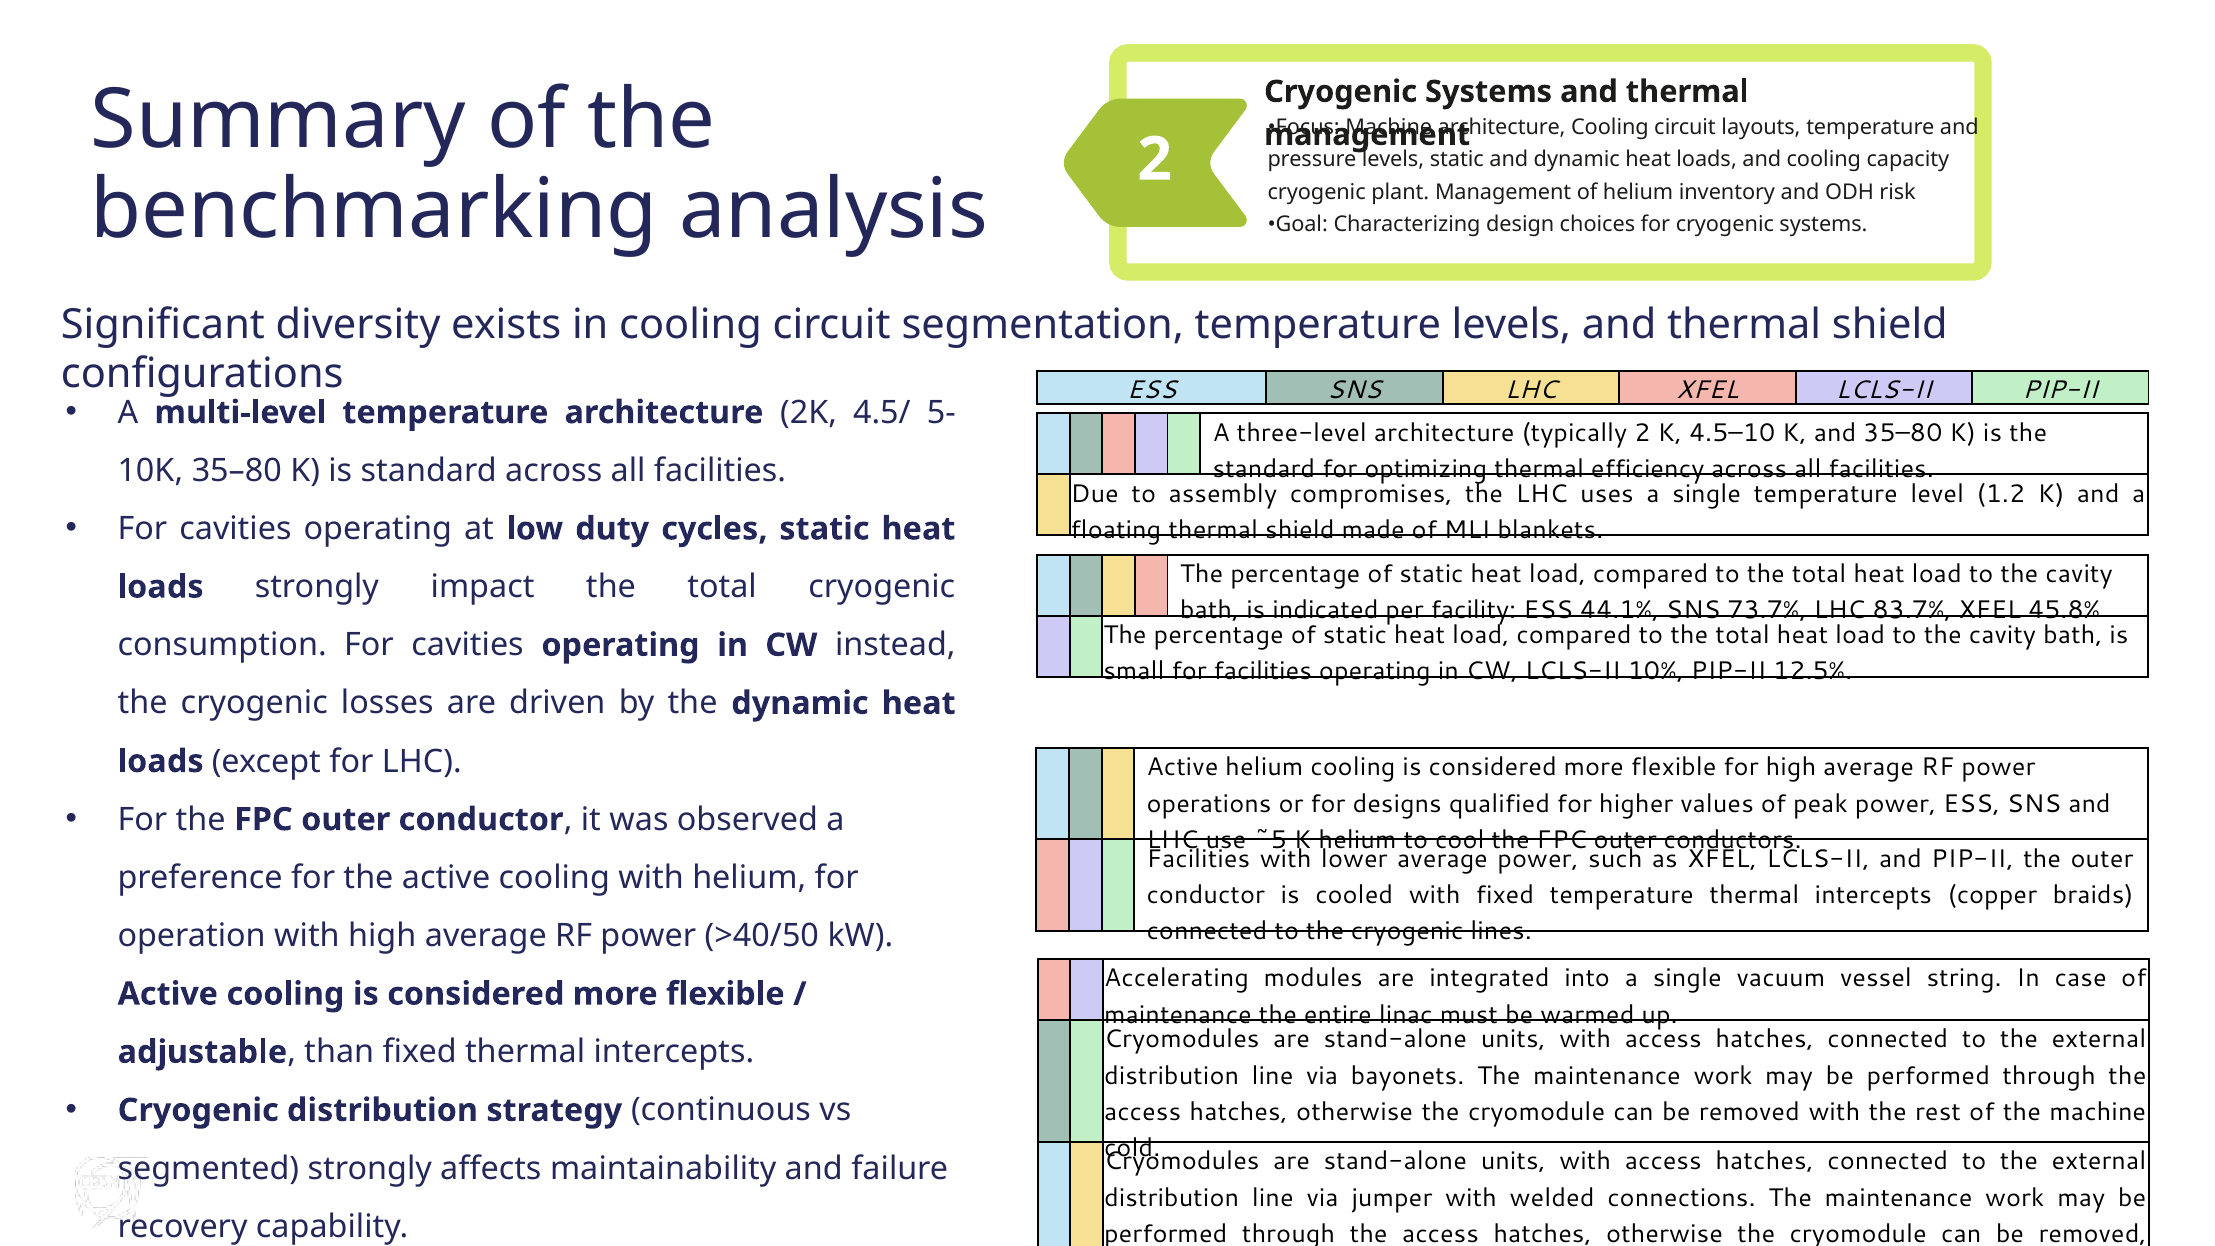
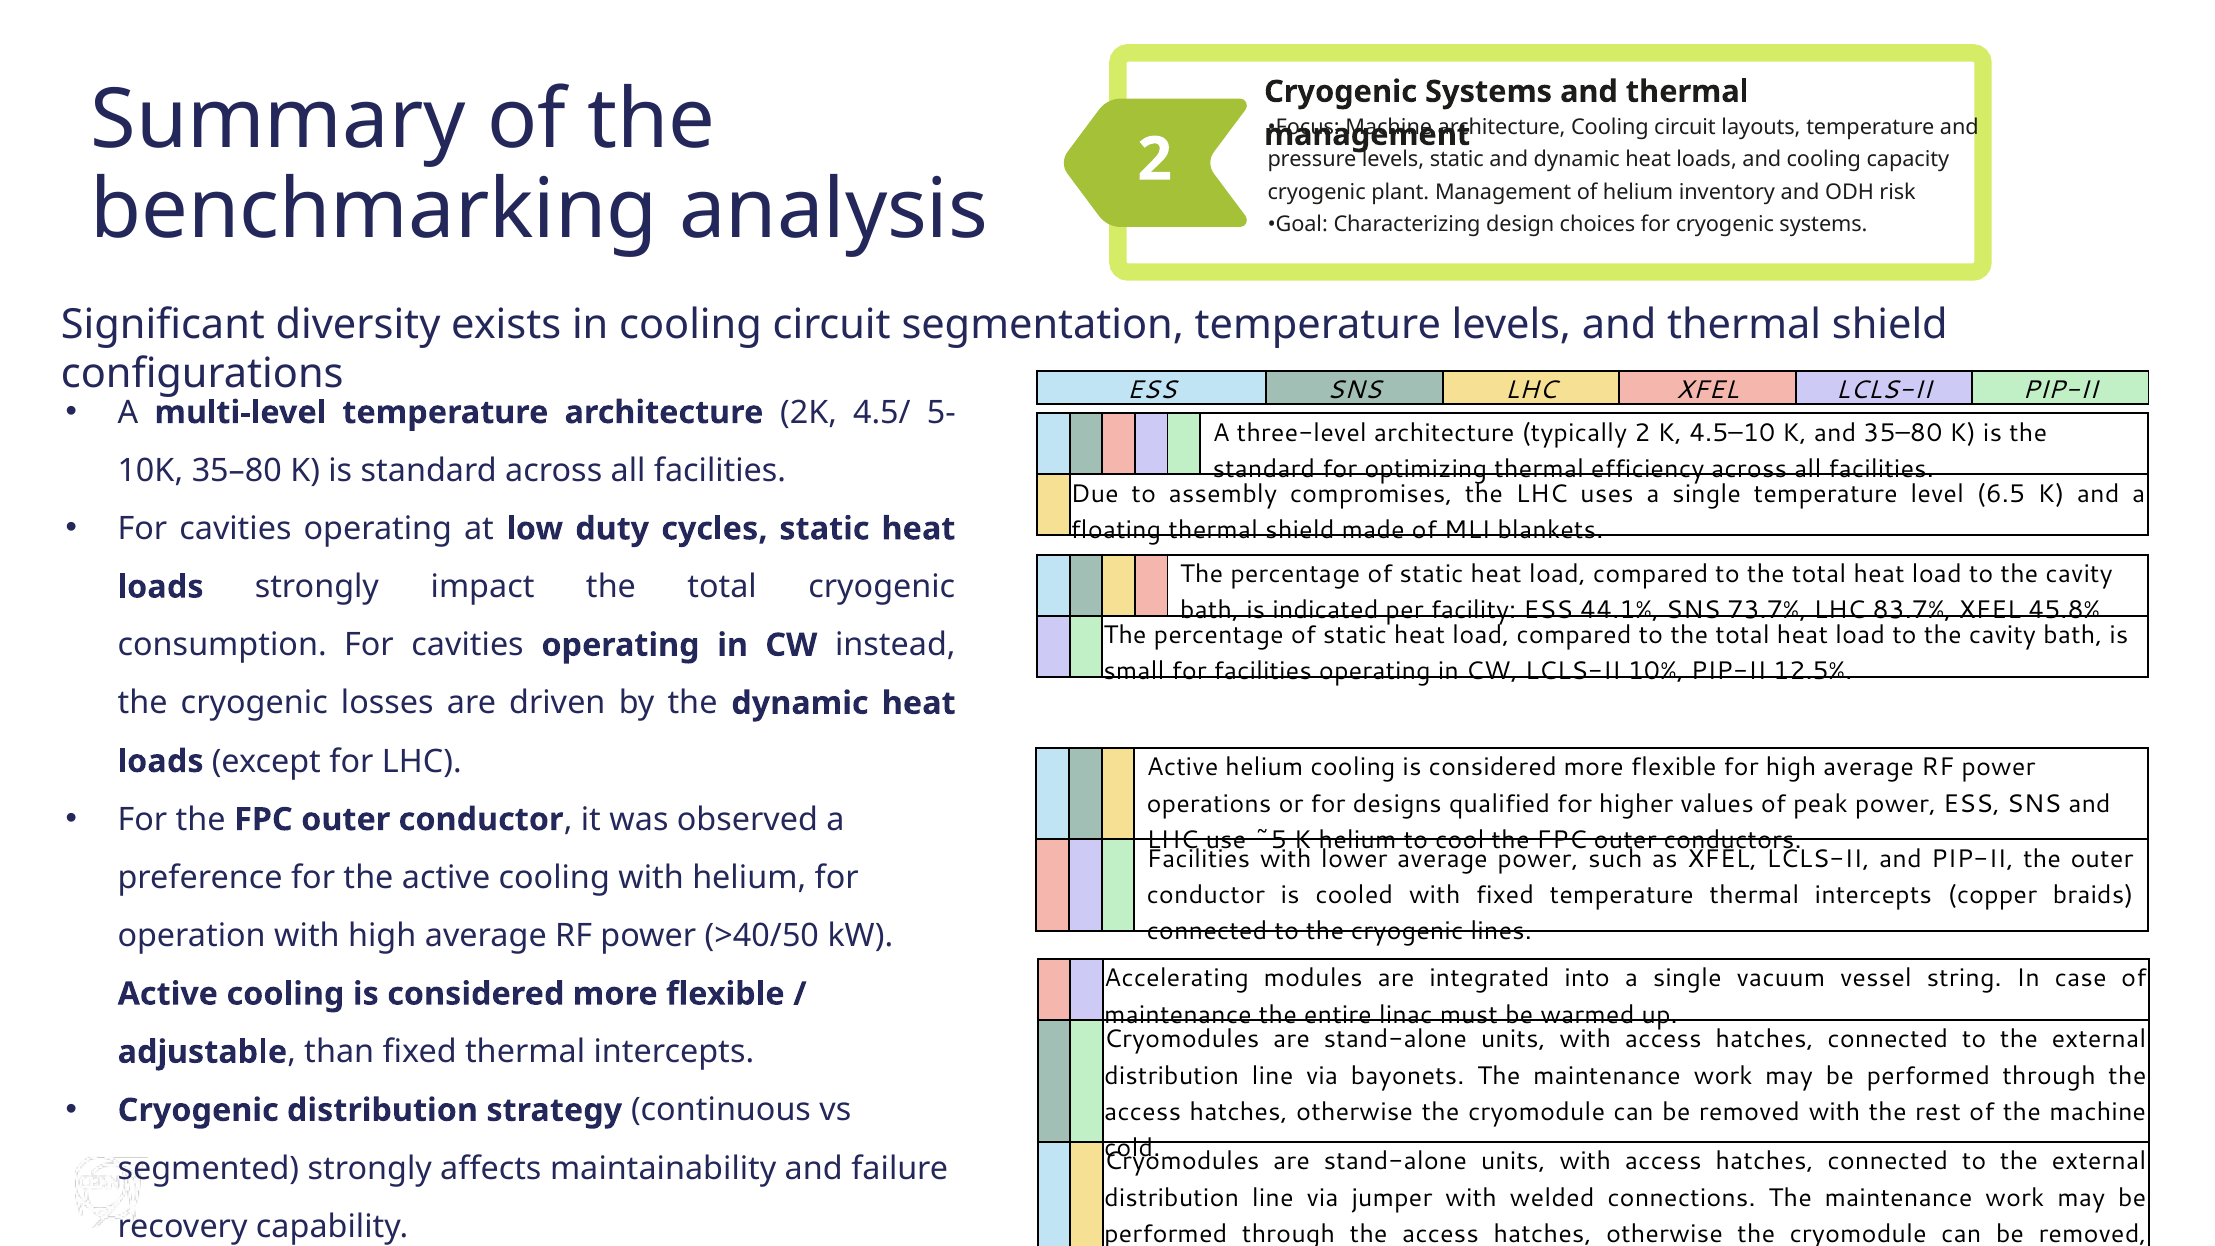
1.2: 1.2 -> 6.5 (2001, 494)
